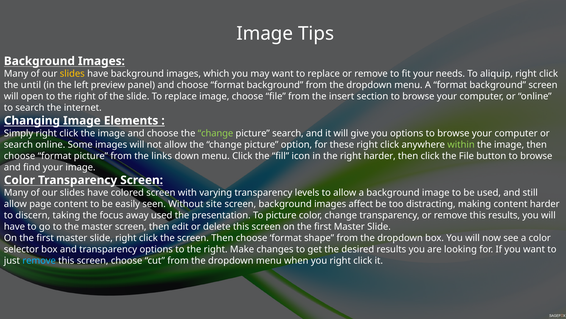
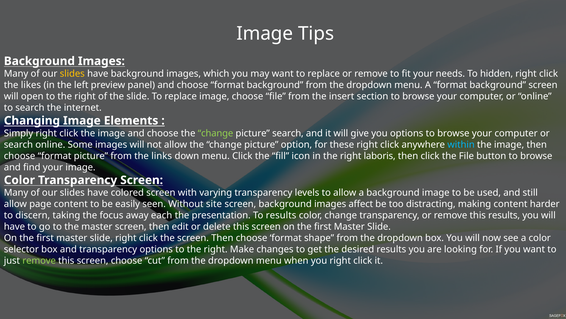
aliquip: aliquip -> hidden (497, 74)
until: until -> likes (31, 85)
within colour: light green -> light blue (461, 144)
right harder: harder -> laboris (380, 156)
away used: used -> each (162, 215)
To picture: picture -> results (281, 215)
remove colour: light blue -> light green (39, 260)
